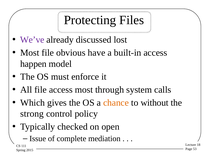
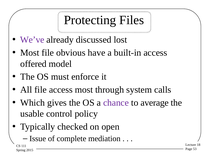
happen: happen -> offered (33, 64)
chance colour: orange -> purple (116, 103)
without: without -> average (155, 103)
strong: strong -> usable (32, 114)
